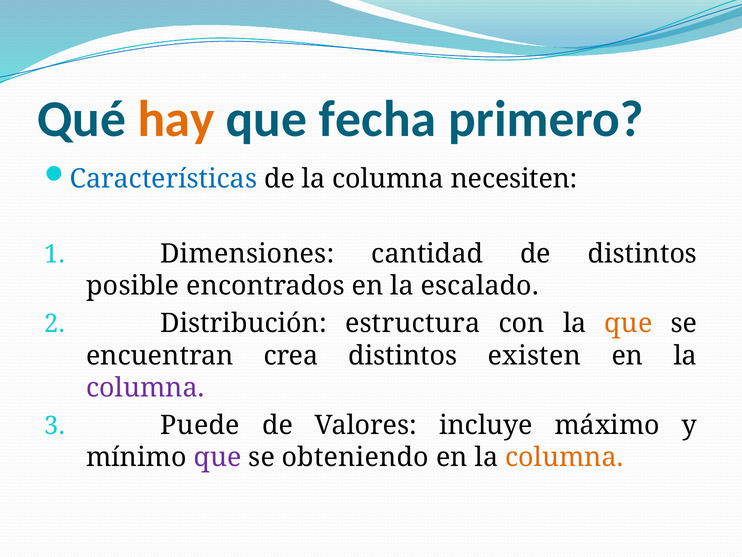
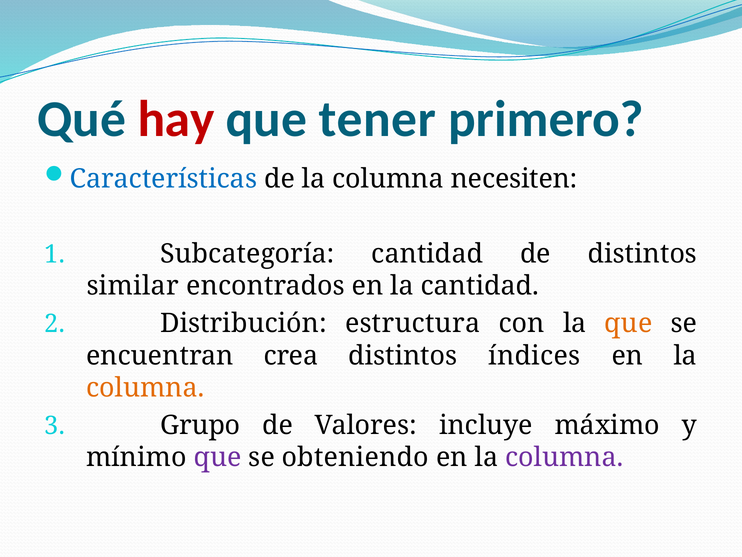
hay colour: orange -> red (176, 119)
fecha: fecha -> tener (377, 119)
Dimensiones: Dimensiones -> Subcategoría (247, 254)
posible: posible -> similar (133, 286)
la escalado: escalado -> cantidad (480, 286)
existen: existen -> índices (534, 355)
columna colour: purple -> orange (145, 387)
Puede: Puede -> Grupo (200, 425)
columna colour: orange -> purple (564, 457)
